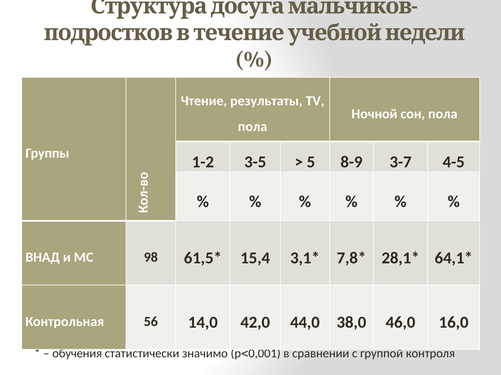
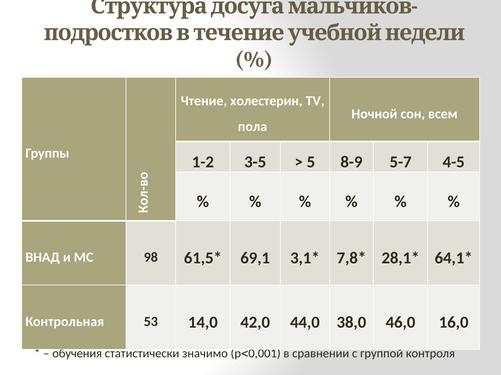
результаты: результаты -> холестерин (266, 101)
сон пола: пола -> всем (443, 114)
3-7: 3-7 -> 5-7 (401, 162)
15,4: 15,4 -> 69,1 (255, 259)
56: 56 -> 53 (151, 322)
